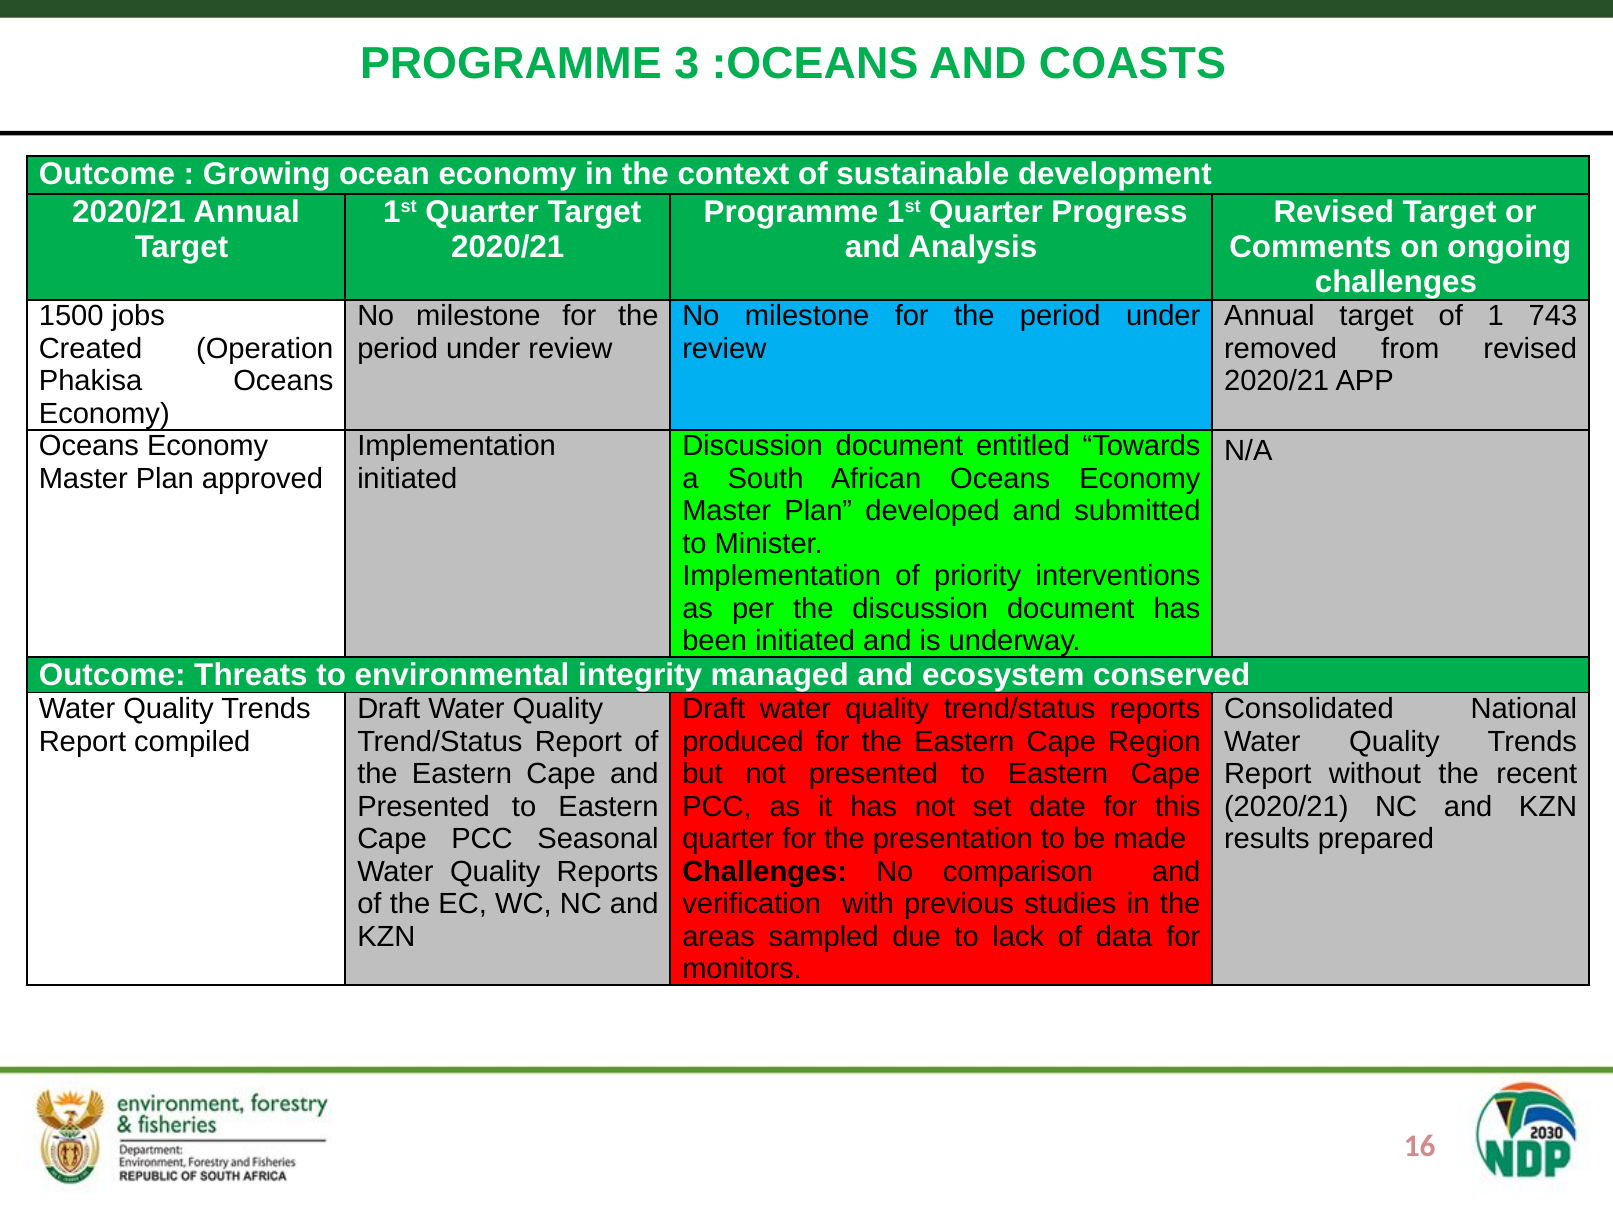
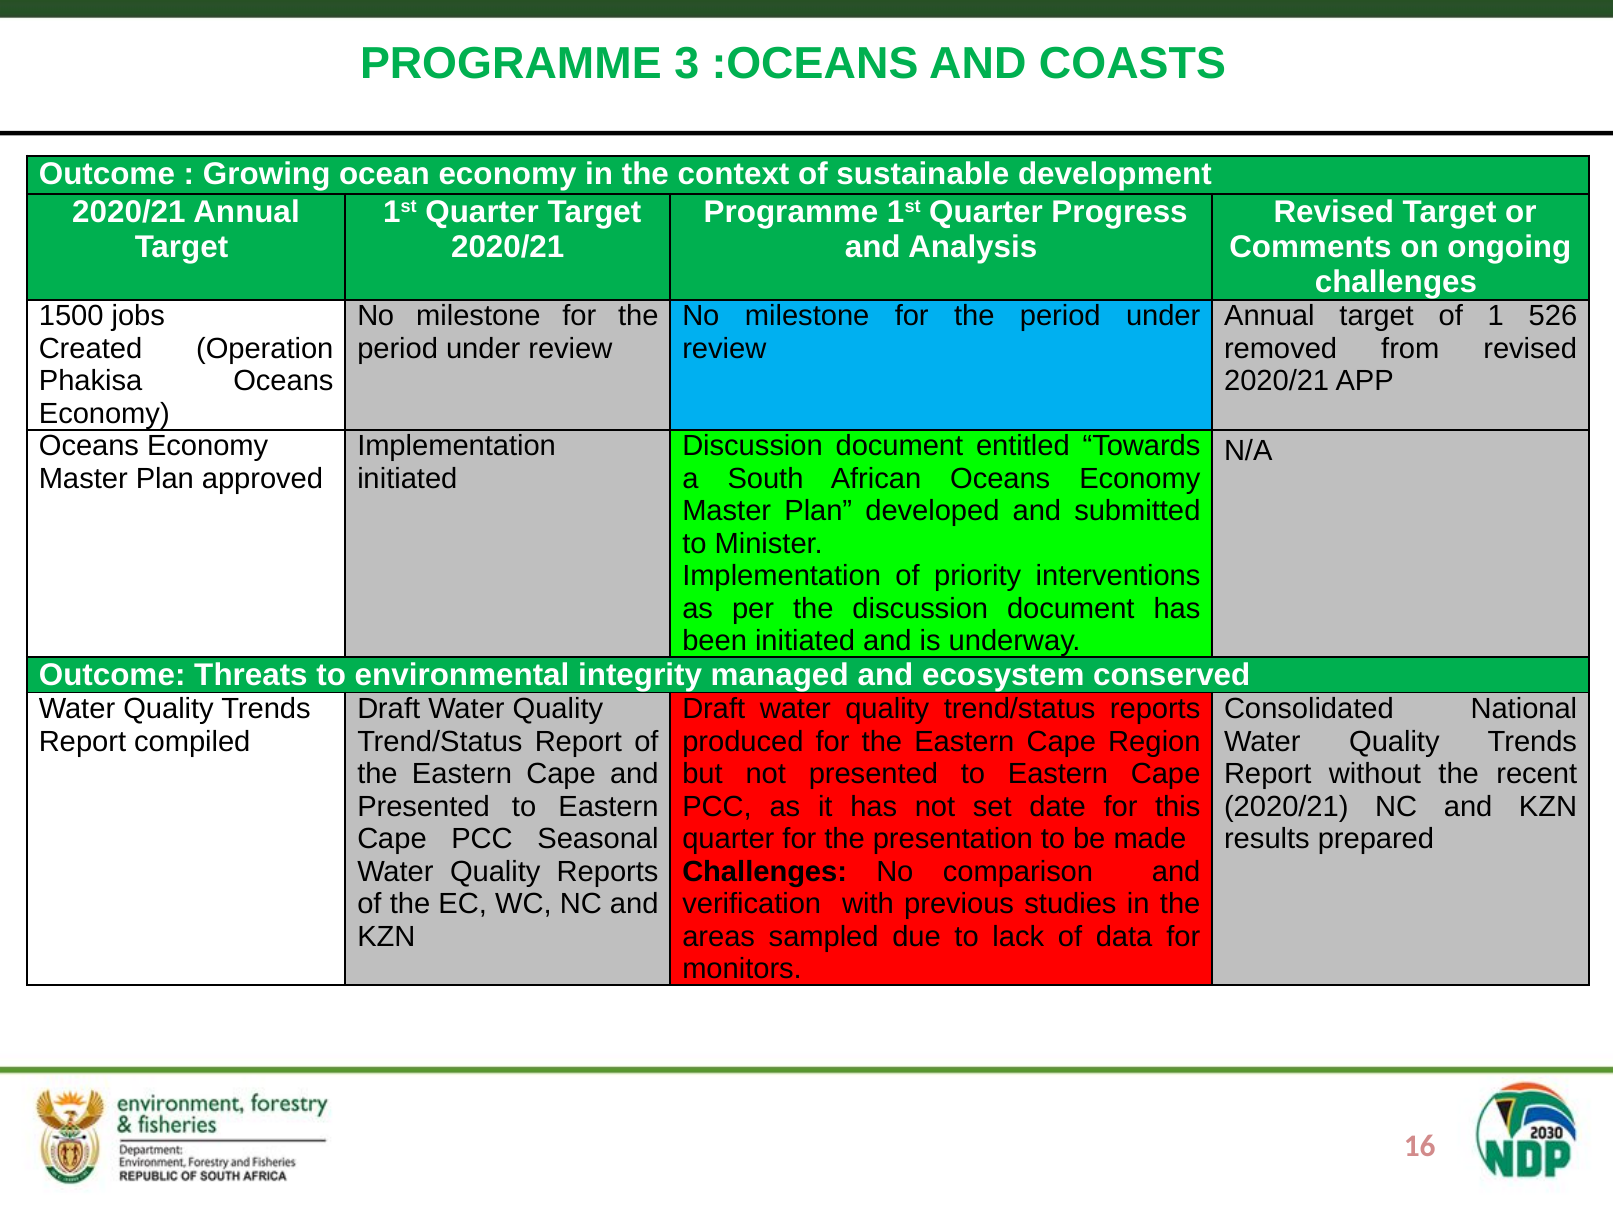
743: 743 -> 526 (1553, 317)
